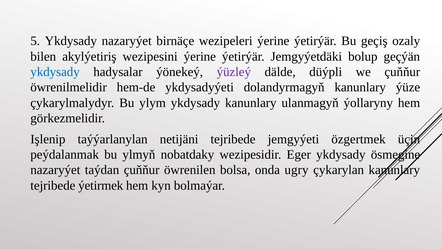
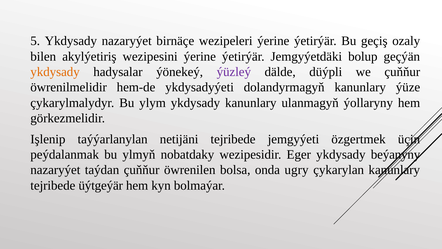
ykdysady colour: blue -> orange (55, 72)
ösmegine: ösmegine -> beýanyny (396, 154)
ýetirmek: ýetirmek -> üýtgeýär (101, 185)
